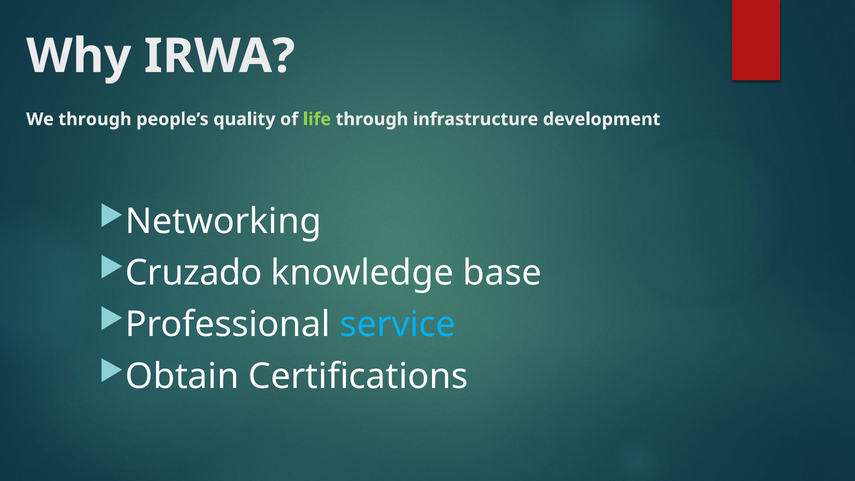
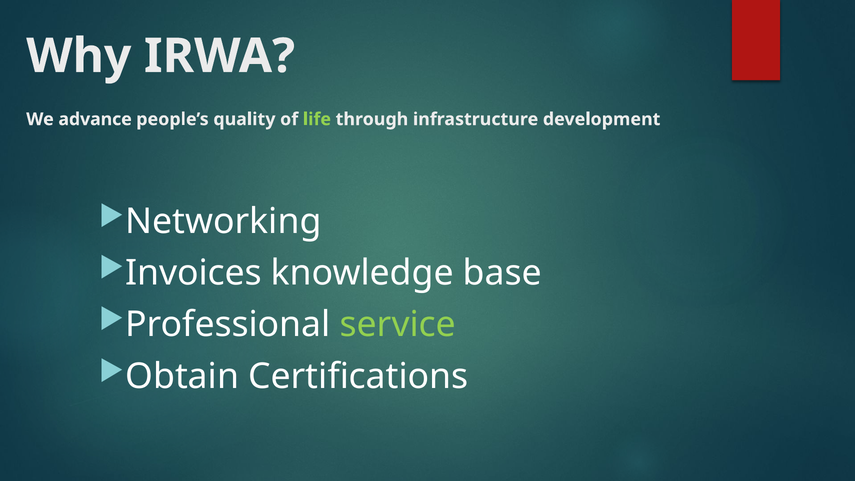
We through: through -> advance (95, 119)
Cruzado: Cruzado -> Invoices (194, 273)
service colour: light blue -> light green (398, 325)
